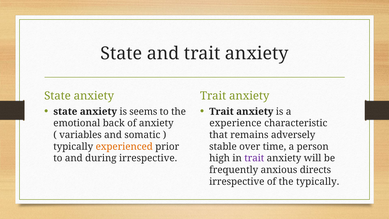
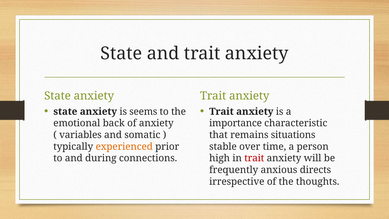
experience: experience -> importance (236, 123)
adversely: adversely -> situations (293, 135)
during irrespective: irrespective -> connections (148, 158)
trait colour: purple -> red (254, 158)
the typically: typically -> thoughts (318, 181)
